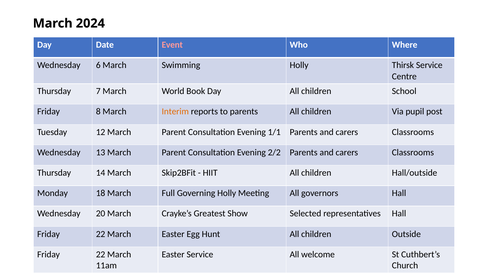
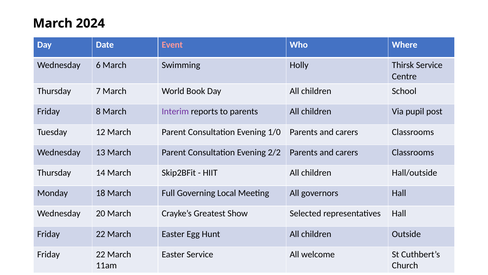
Interim colour: orange -> purple (175, 111)
1/1: 1/1 -> 1/0 (274, 132)
Governing Holly: Holly -> Local (227, 193)
